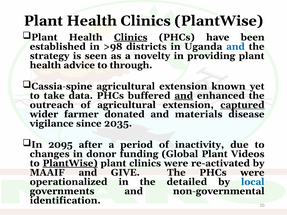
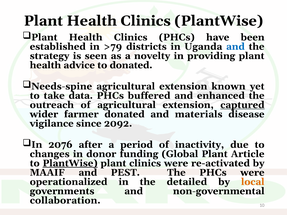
Clinics underline: present -> none (131, 37)
>98: >98 -> >79 (113, 47)
to through: through -> donated (131, 65)
Cassia-spine: Cassia-spine -> Needs-spine (62, 86)
and underline: present -> none (184, 96)
2035: 2035 -> 2092 (118, 124)
2095: 2095 -> 2076 (60, 145)
Videos: Videos -> Article (248, 154)
GIVE: GIVE -> PEST (125, 173)
local colour: blue -> orange (253, 182)
identification: identification -> collaboration (65, 201)
